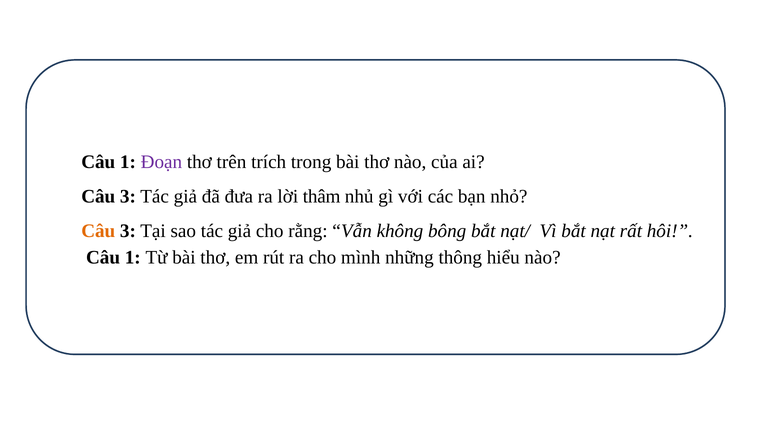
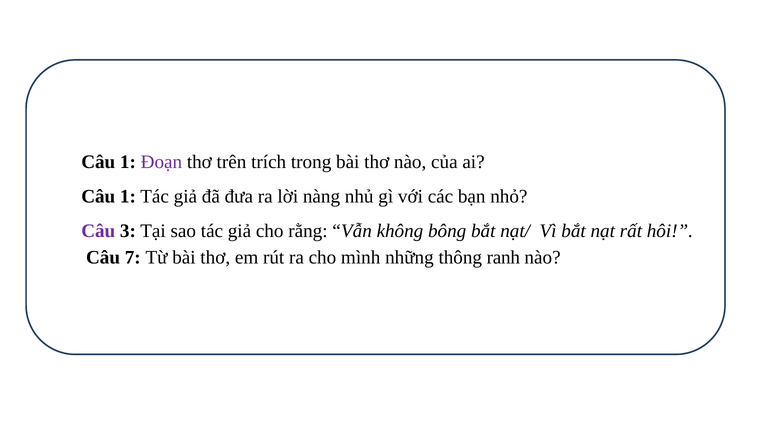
3: 3 -> 1 (128, 197)
thâm: thâm -> nàng (322, 197)
Câu colour: orange -> purple (98, 231)
1: 1 -> 7 (133, 257)
hiểu: hiểu -> ranh (503, 257)
